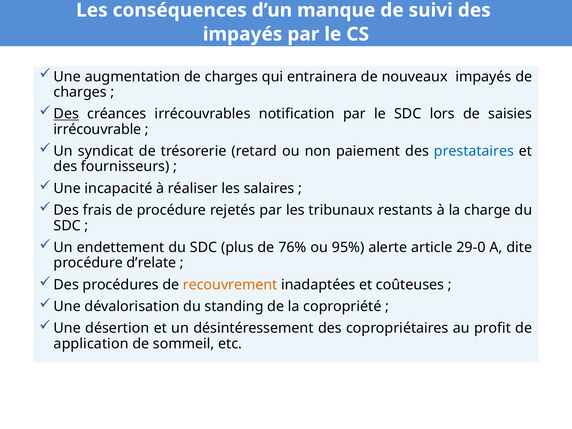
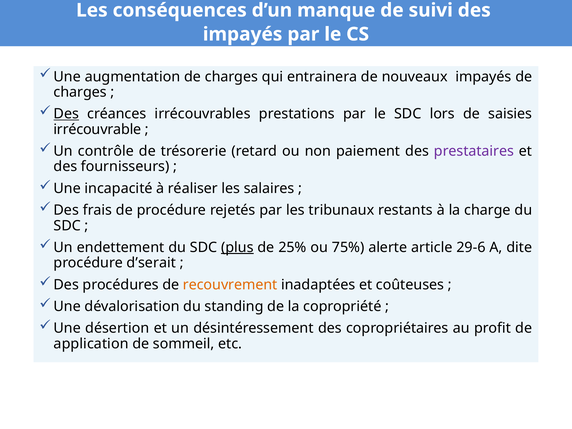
notification: notification -> prestations (297, 114)
syndicat: syndicat -> contrôle (106, 151)
prestataires colour: blue -> purple (474, 151)
plus underline: none -> present (237, 247)
76%: 76% -> 25% (292, 247)
95%: 95% -> 75% (348, 247)
29-0: 29-0 -> 29-6 (471, 247)
d’relate: d’relate -> d’serait (151, 263)
